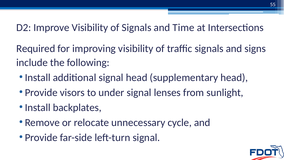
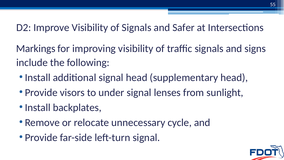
Time: Time -> Safer (184, 27)
Required: Required -> Markings (36, 48)
